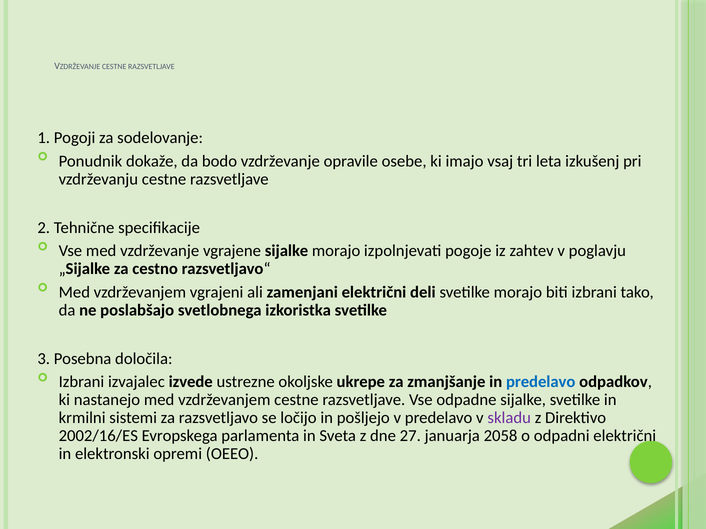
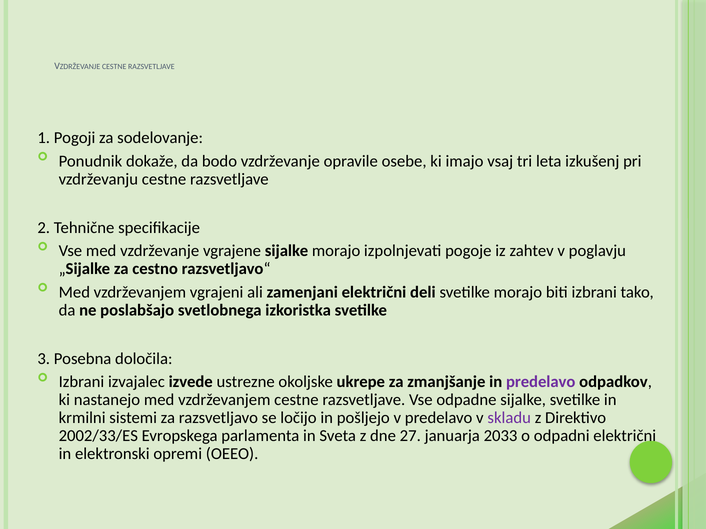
predelavo colour: blue -> purple (541, 382)
2002/16/ES: 2002/16/ES -> 2002/33/ES (98, 436)
2058: 2058 -> 2033 (501, 436)
